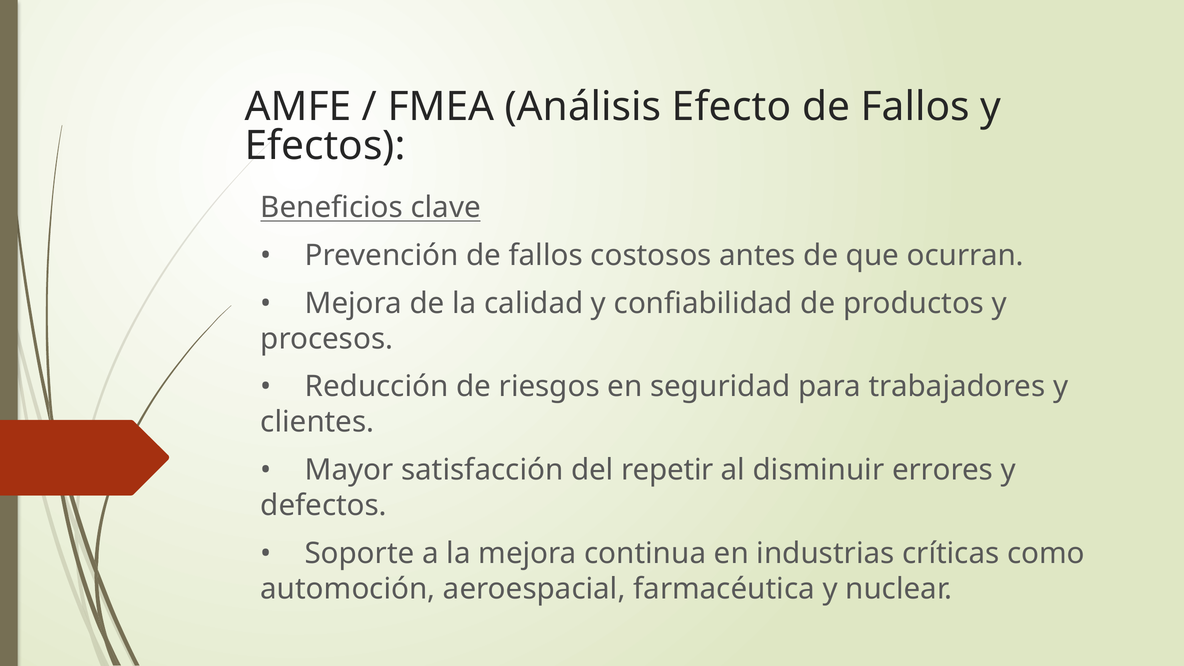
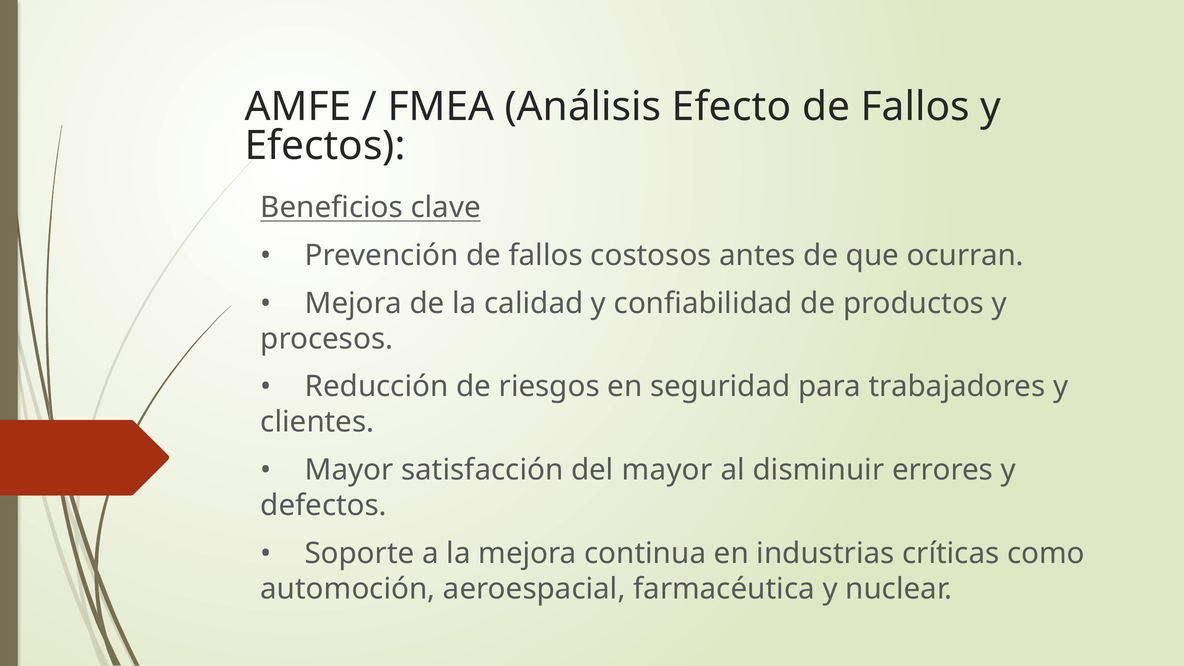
del repetir: repetir -> mayor (667, 470)
